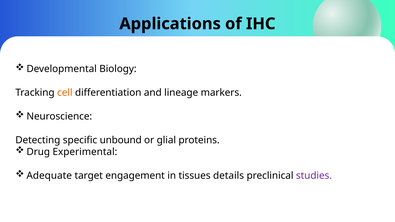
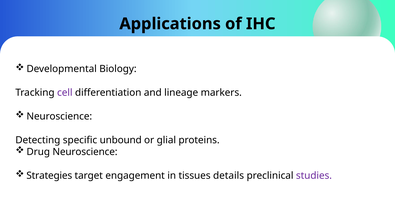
cell colour: orange -> purple (65, 93)
Drug Experimental: Experimental -> Neuroscience (85, 152)
Adequate: Adequate -> Strategies (49, 176)
